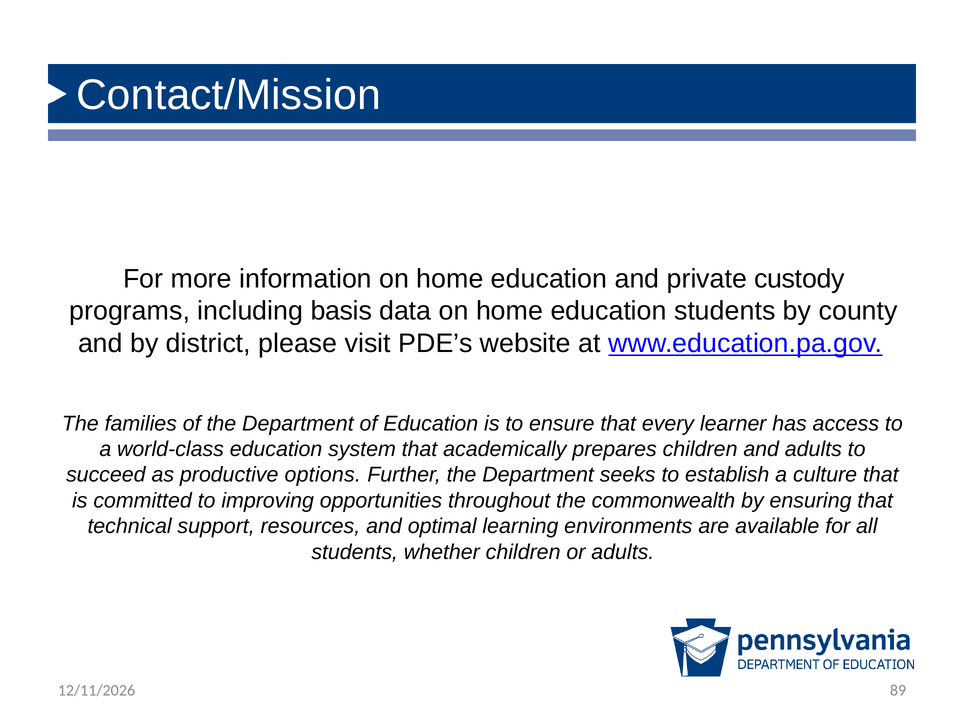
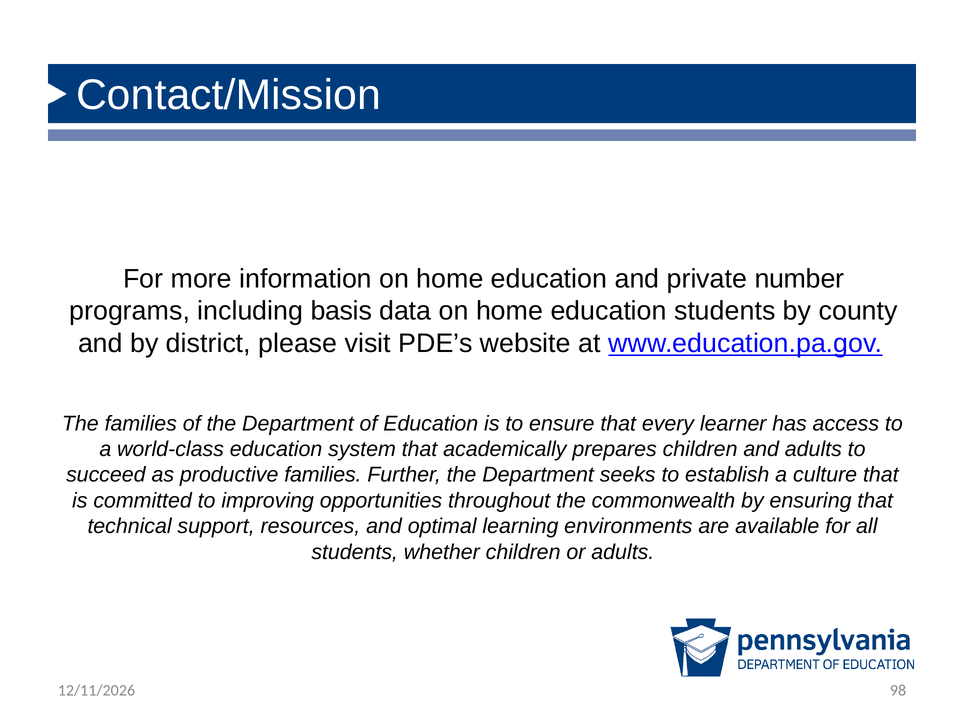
custody: custody -> number (799, 279)
productive options: options -> families (323, 475)
89: 89 -> 98 (898, 690)
